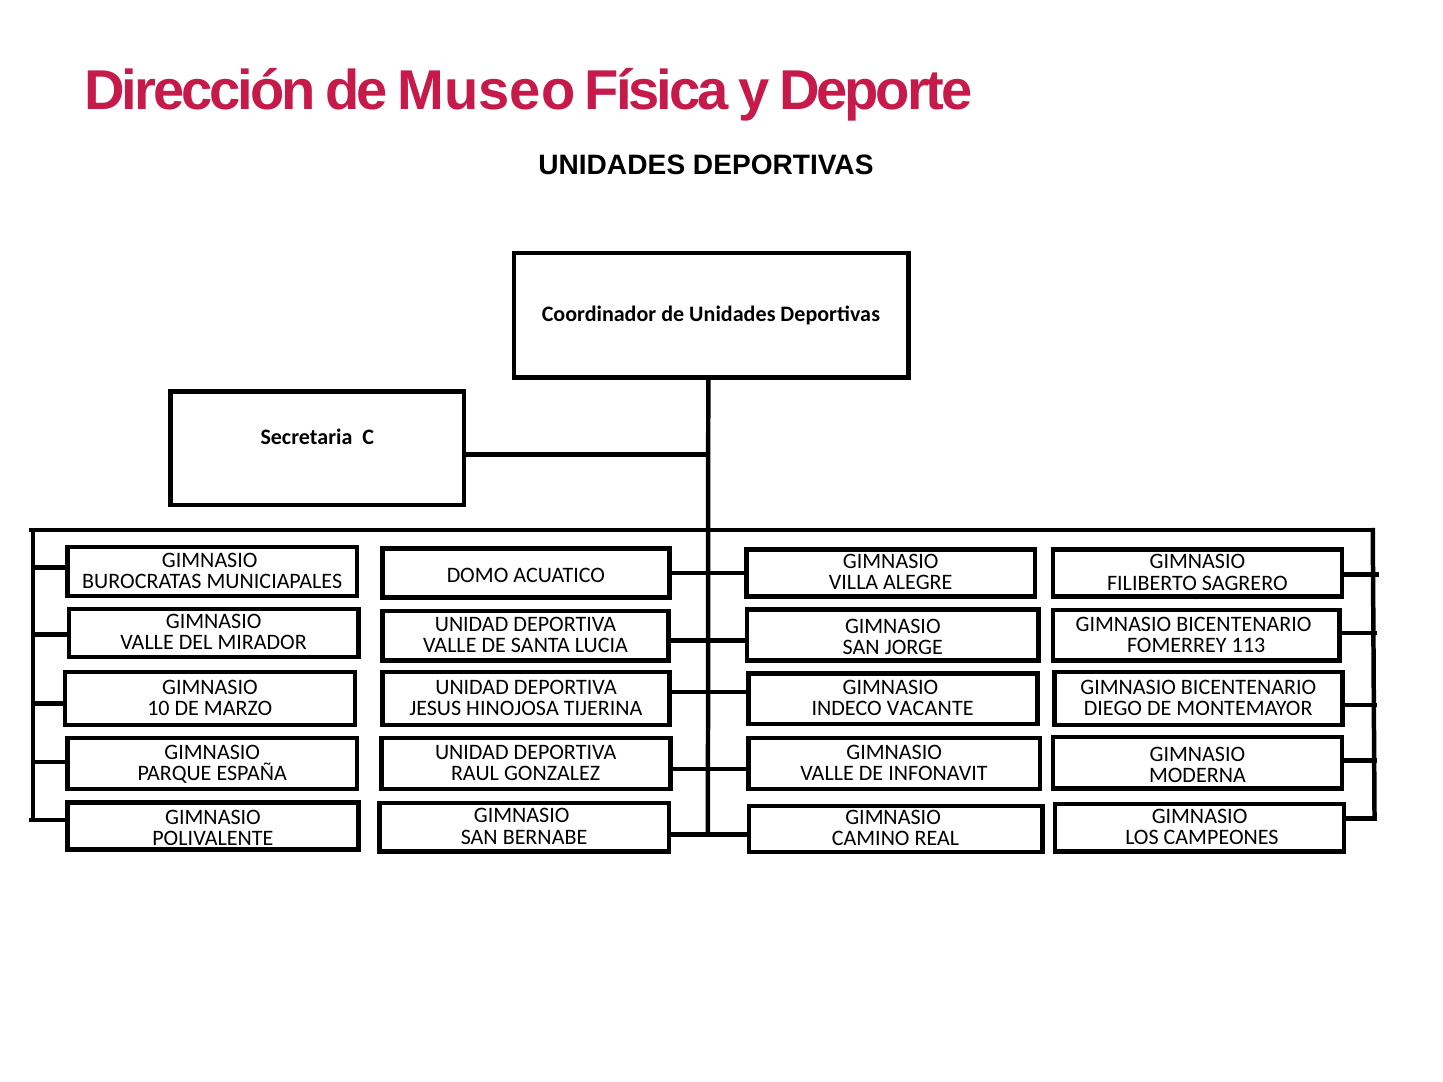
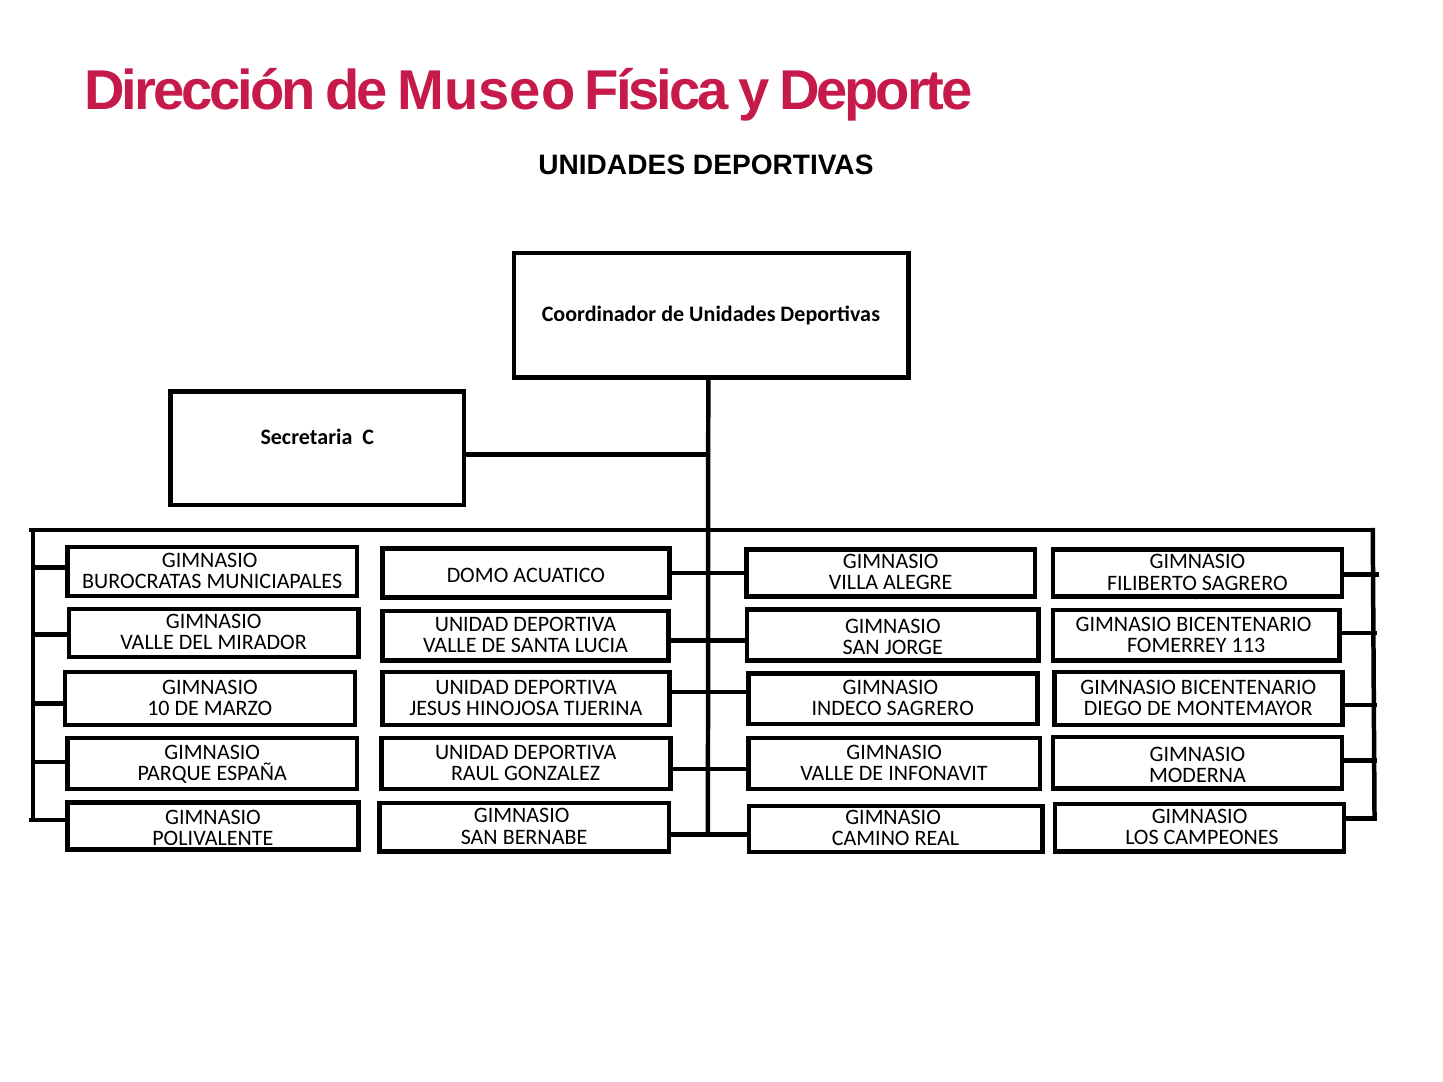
INDECO VACANTE: VACANTE -> SAGRERO (930, 708)
